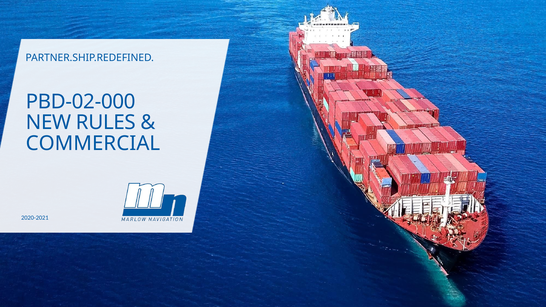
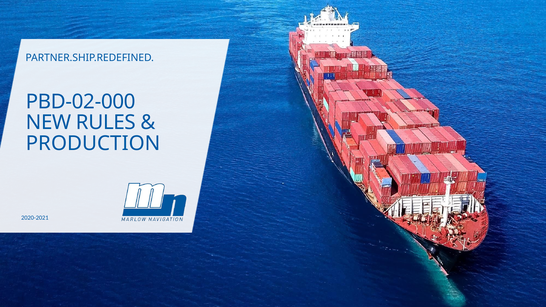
COMMERCIAL: COMMERCIAL -> PRODUCTION (93, 143)
